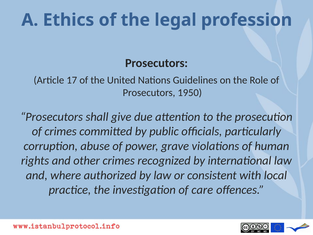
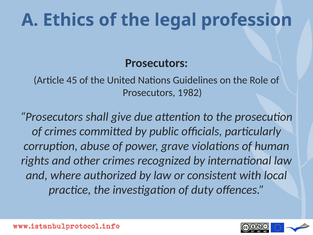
17: 17 -> 45 (72, 80)
1950: 1950 -> 1982 (190, 92)
care: care -> duty (202, 190)
